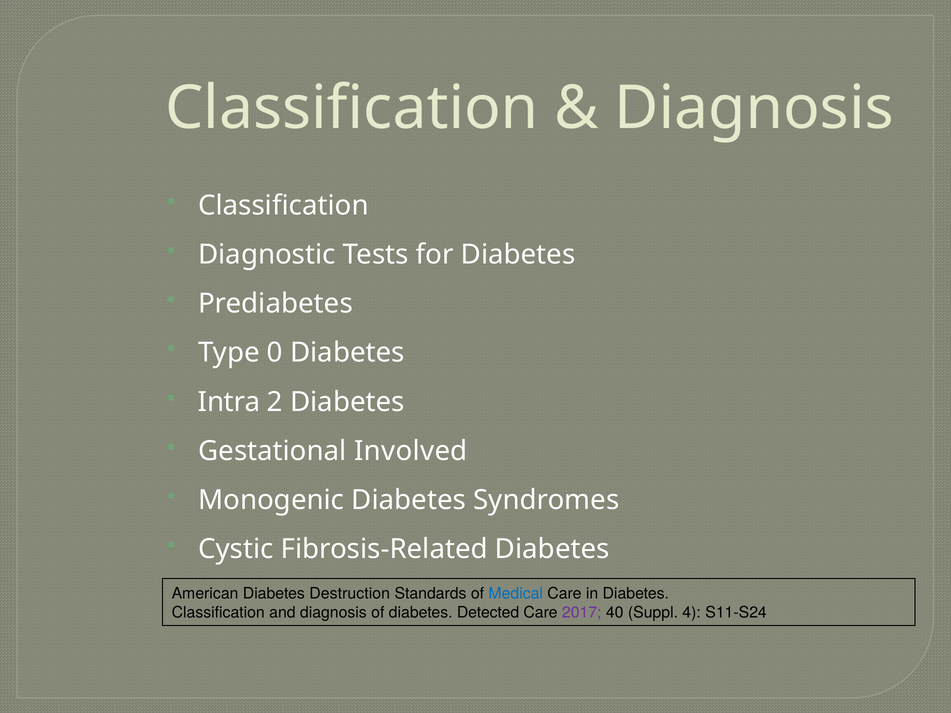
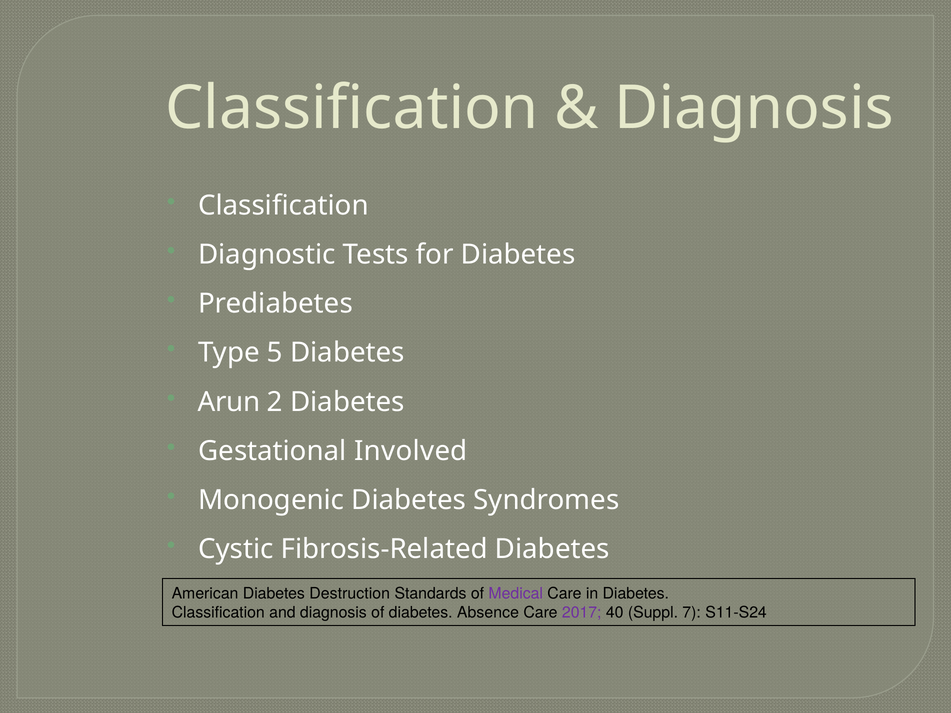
0: 0 -> 5 (275, 353)
Intra: Intra -> Arun (229, 402)
Medical colour: blue -> purple (516, 594)
Detected: Detected -> Absence (488, 613)
4: 4 -> 7 (692, 613)
